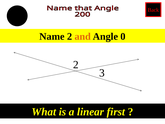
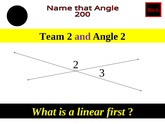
Name: Name -> Team (52, 36)
and colour: orange -> purple (83, 36)
Angle 0: 0 -> 2 (123, 36)
